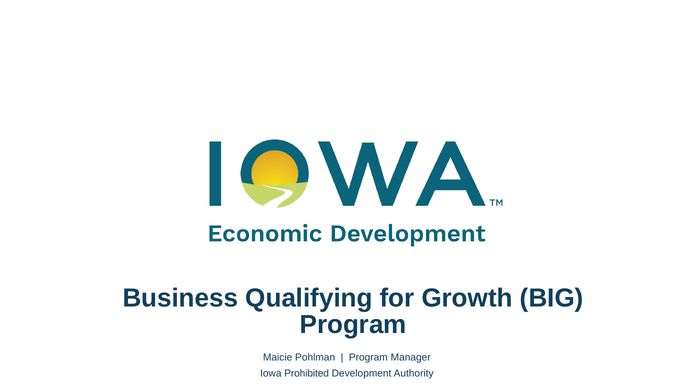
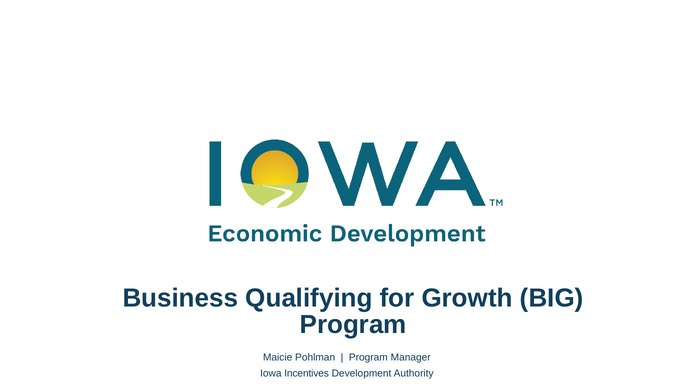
Prohibited: Prohibited -> Incentives (307, 373)
